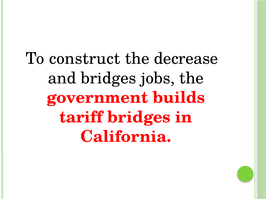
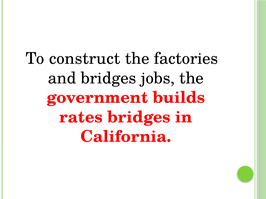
decrease: decrease -> factories (186, 59)
tariff: tariff -> rates (81, 117)
